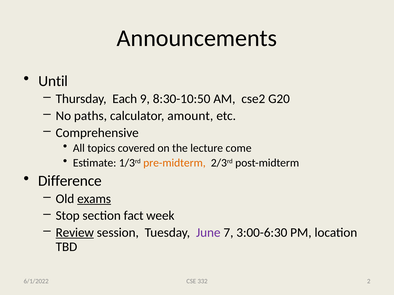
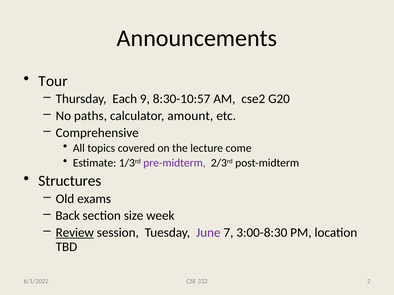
Until: Until -> Tour (53, 81)
8:30-10:50: 8:30-10:50 -> 8:30-10:57 (182, 99)
pre-midterm colour: orange -> purple (174, 163)
Difference: Difference -> Structures (70, 181)
exams underline: present -> none (94, 199)
Stop: Stop -> Back (68, 216)
fact: fact -> size (134, 216)
3:00-6:30: 3:00-6:30 -> 3:00-8:30 (262, 233)
